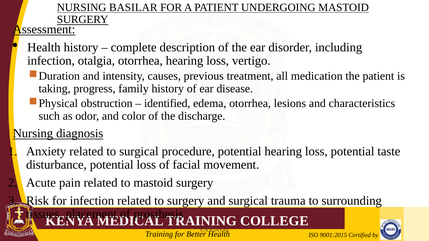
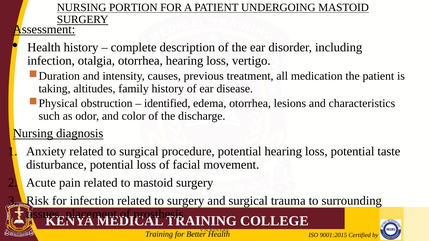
BASILAR: BASILAR -> PORTION (133, 8)
progress: progress -> altitudes (94, 89)
